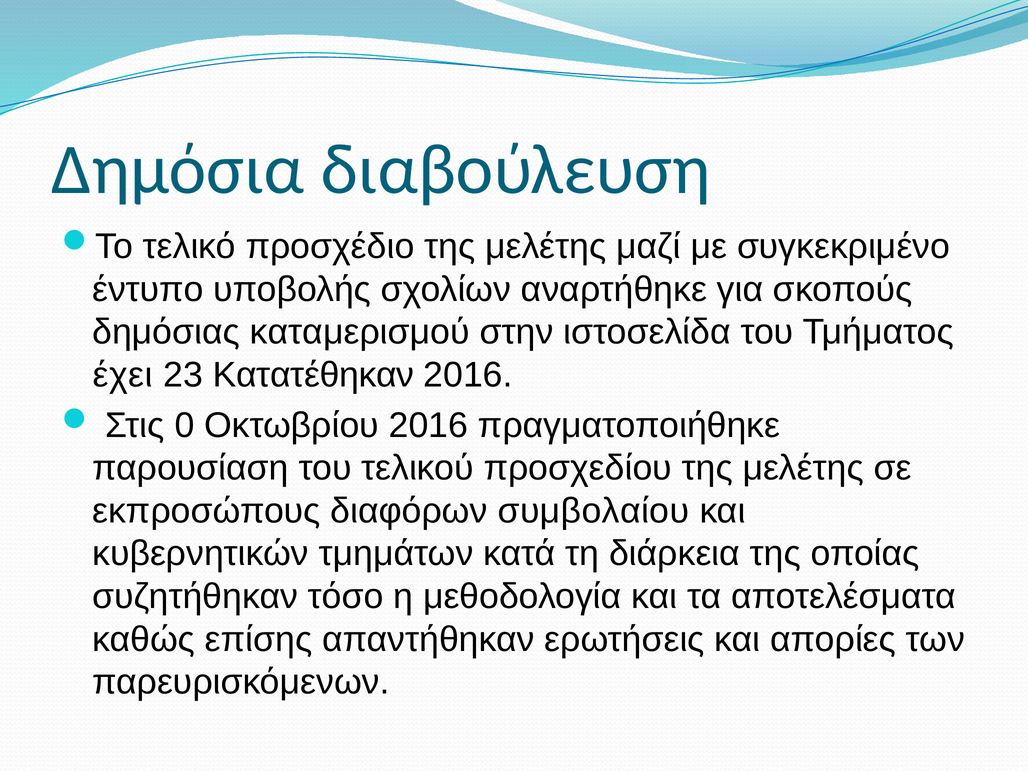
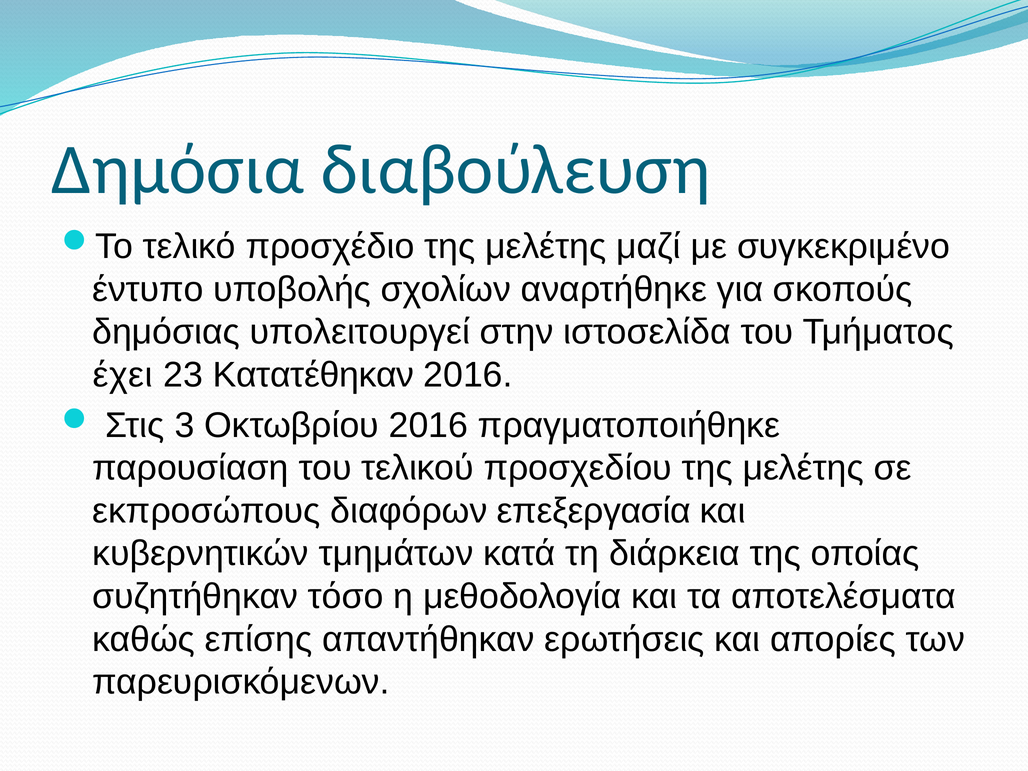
καταμερισμού: καταμερισμού -> υπολειτουργεί (360, 332)
0: 0 -> 3 (184, 425)
συμβολαίου: συμβολαίου -> επεξεργασία (594, 511)
